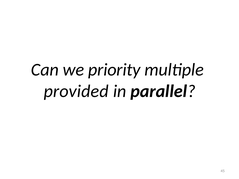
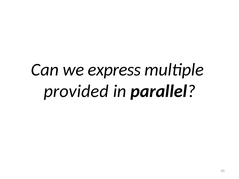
priority: priority -> express (114, 70)
